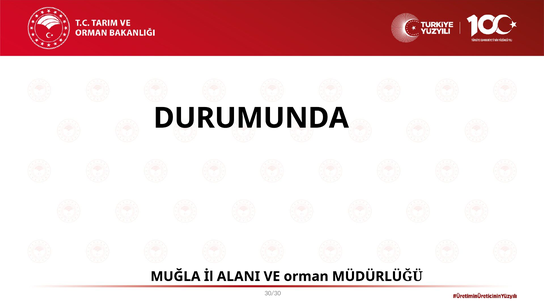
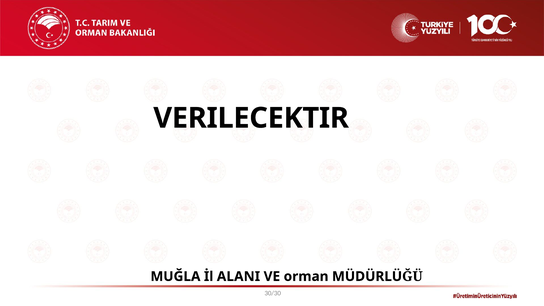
DURUMUNDA: DURUMUNDA -> VERILECEKTIR (251, 118)
